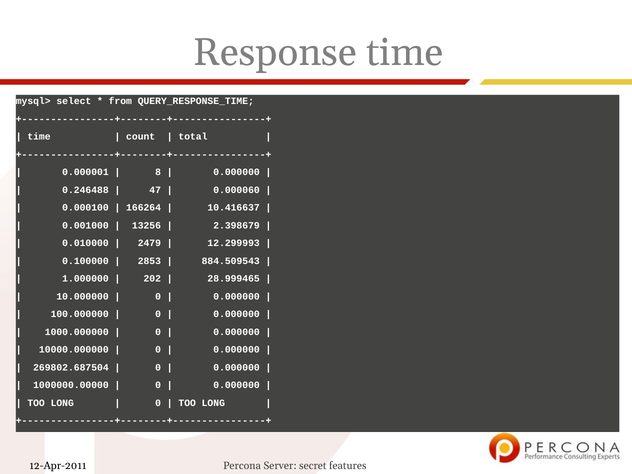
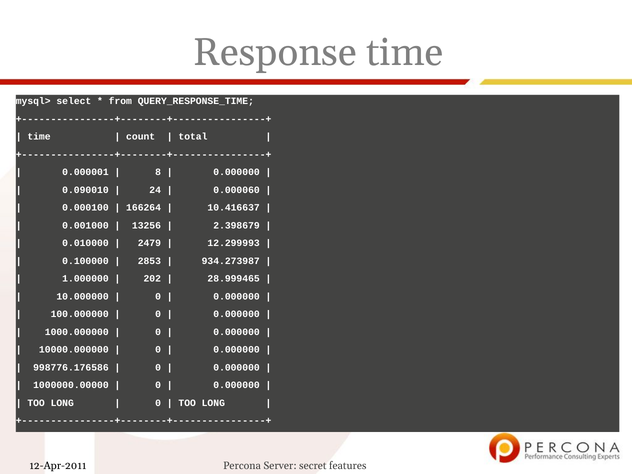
0.246488: 0.246488 -> 0.090010 (85, 190)
47: 47 -> 24 (155, 190)
884.509543: 884.509543 -> 934.273987 (231, 261)
269802.687504: 269802.687504 -> 998776.176586 (71, 367)
